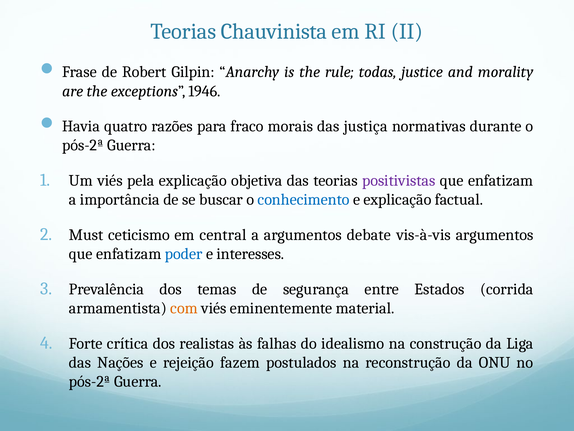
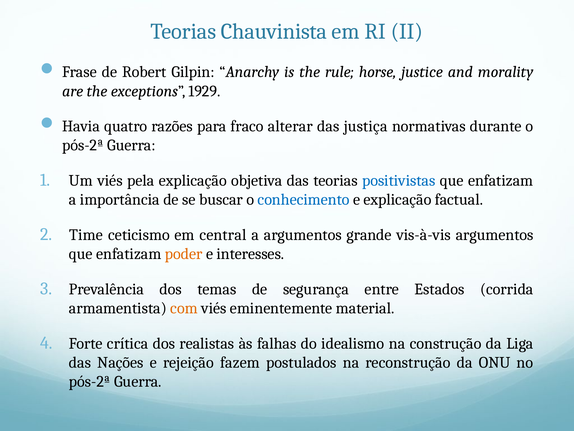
todas: todas -> horse (378, 72)
1946: 1946 -> 1929 (205, 91)
morais: morais -> alterar (290, 126)
positivistas colour: purple -> blue (399, 180)
Must: Must -> Time (86, 235)
debate: debate -> grande (369, 235)
poder colour: blue -> orange (184, 254)
